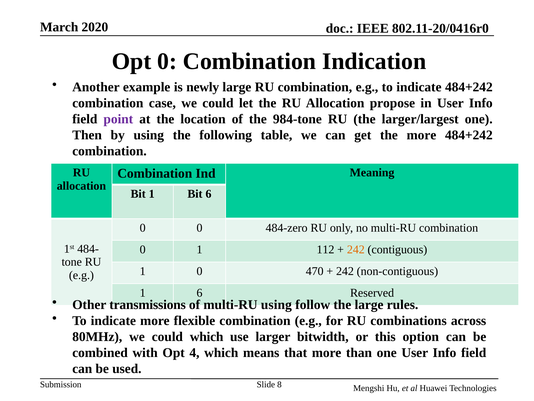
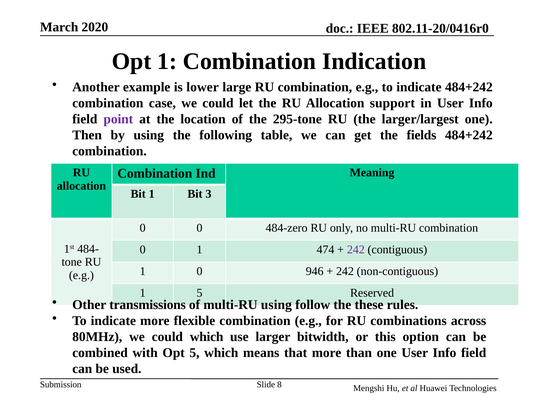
Opt 0: 0 -> 1 (167, 61)
newly: newly -> lower (203, 87)
propose: propose -> support (392, 103)
984-tone: 984-tone -> 295-tone (297, 119)
the more: more -> fields (422, 135)
Bit 6: 6 -> 3 (208, 194)
112: 112 -> 474 (326, 249)
242 colour: orange -> purple (356, 249)
470: 470 -> 946 (315, 271)
1 6: 6 -> 5 (199, 293)
the large: large -> these (369, 304)
Opt 4: 4 -> 5 (194, 352)
